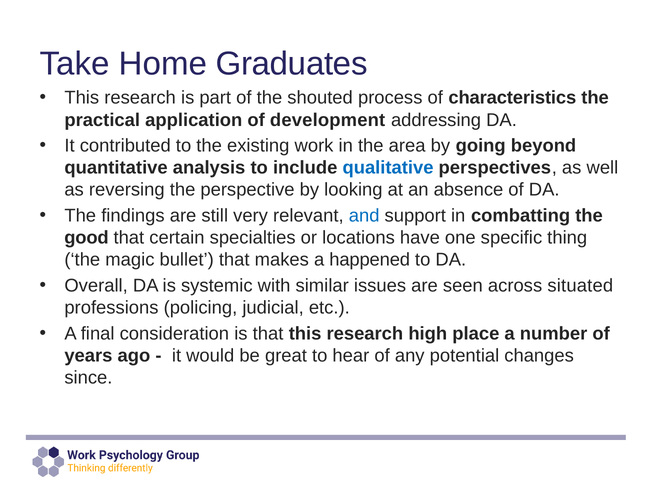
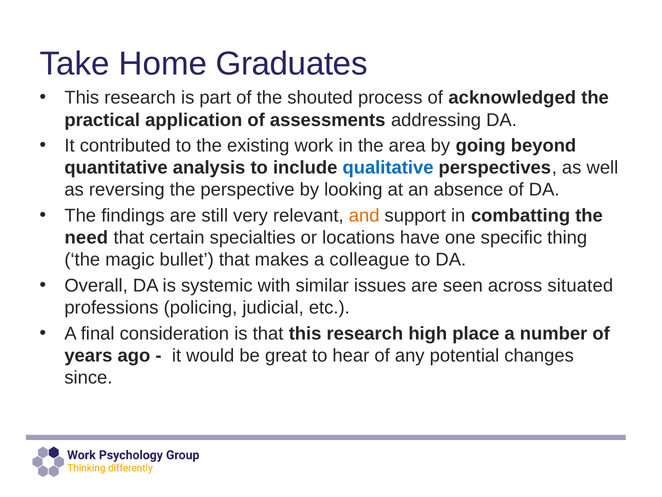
characteristics: characteristics -> acknowledged (512, 98)
development: development -> assessments (328, 120)
and colour: blue -> orange (364, 215)
good: good -> need (86, 238)
happened: happened -> colleague (370, 260)
